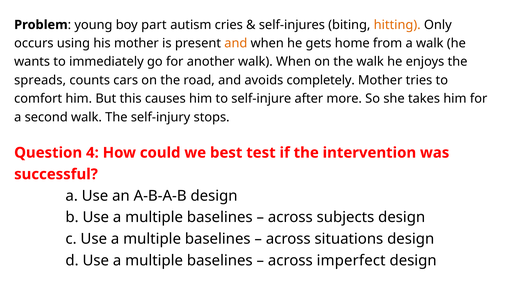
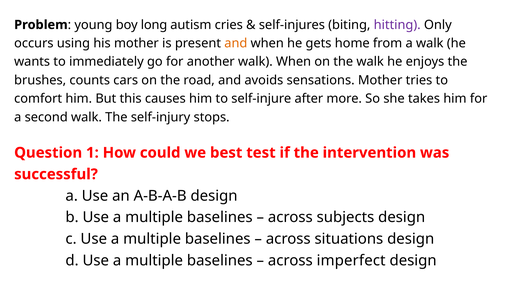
part: part -> long (154, 25)
hitting colour: orange -> purple (397, 25)
spreads: spreads -> brushes (40, 80)
completely: completely -> sensations (321, 80)
4: 4 -> 1 (92, 152)
